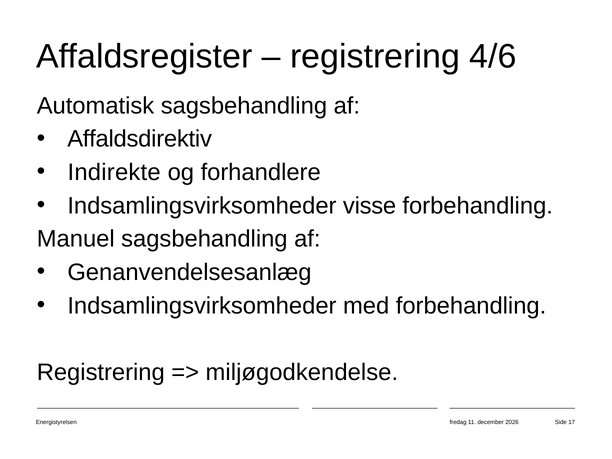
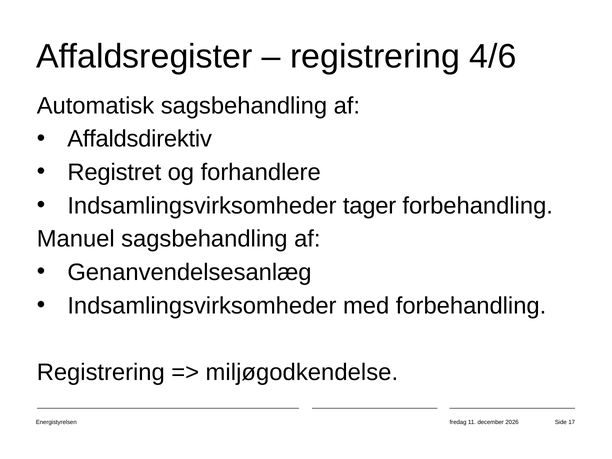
Indirekte: Indirekte -> Registret (114, 172)
visse: visse -> tager (370, 206)
